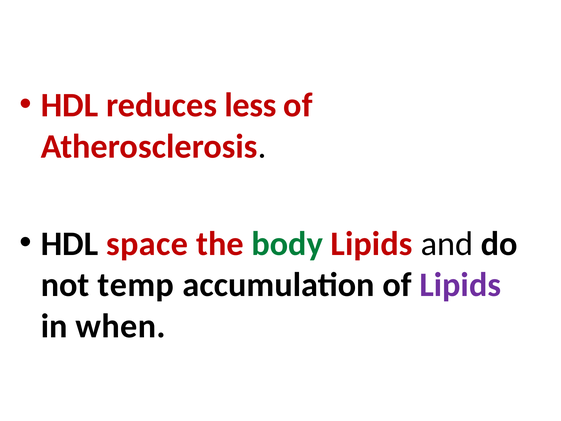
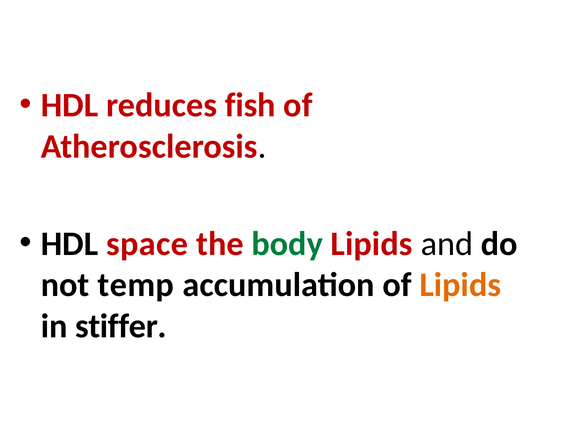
less: less -> fish (250, 105)
Lipids colour: purple -> orange (460, 285)
when: when -> stiffer (121, 326)
